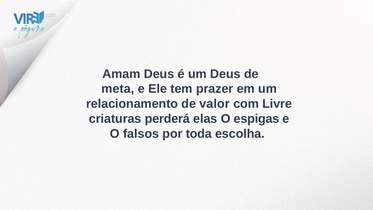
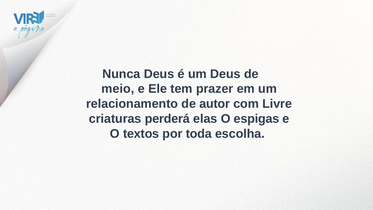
Amam: Amam -> Nunca (121, 74)
meta: meta -> meio (118, 89)
valor: valor -> autor (215, 104)
falsos: falsos -> textos (141, 134)
